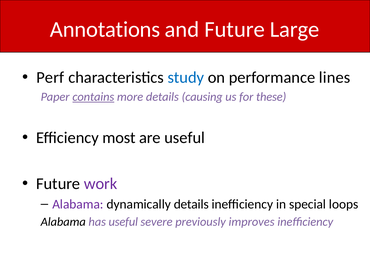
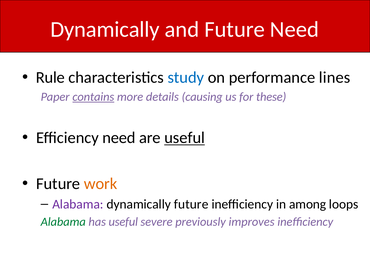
Annotations: Annotations -> Dynamically (105, 29)
Future Large: Large -> Need (294, 29)
Perf: Perf -> Rule (50, 78)
Efficiency most: most -> need (119, 138)
useful underline: none -> present (185, 138)
work colour: purple -> orange (101, 184)
dynamically details: details -> future (191, 205)
special: special -> among (308, 205)
Alabama colour: black -> green (63, 222)
